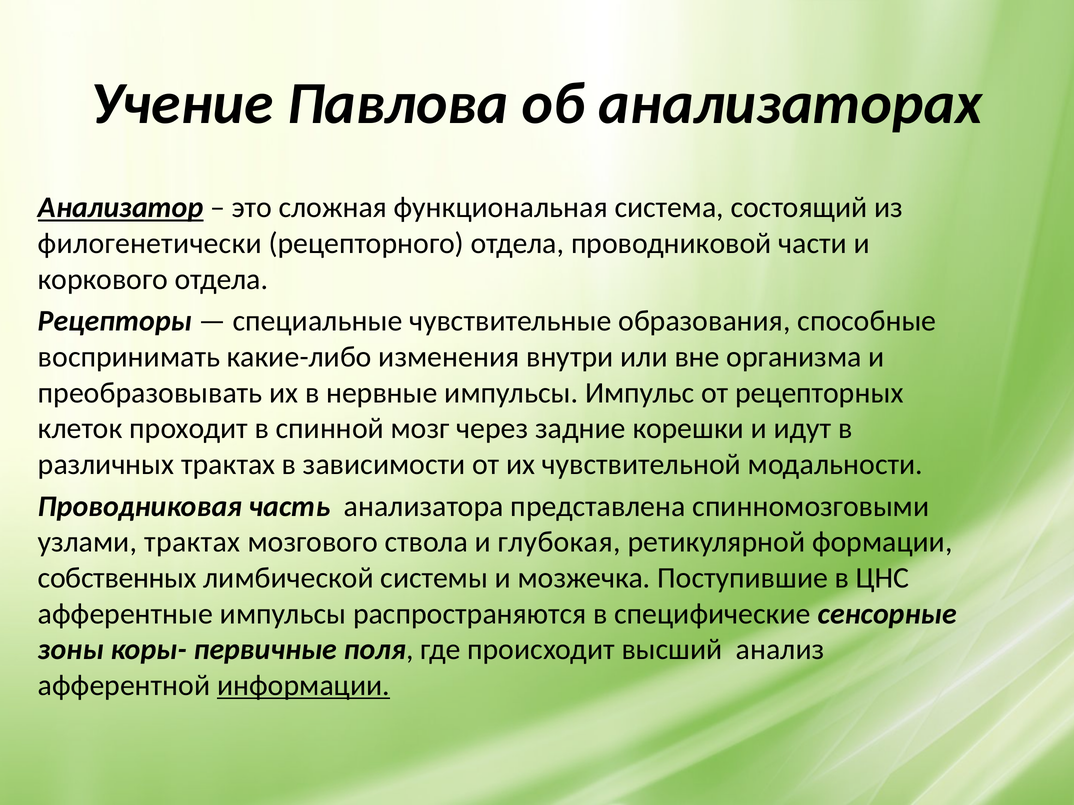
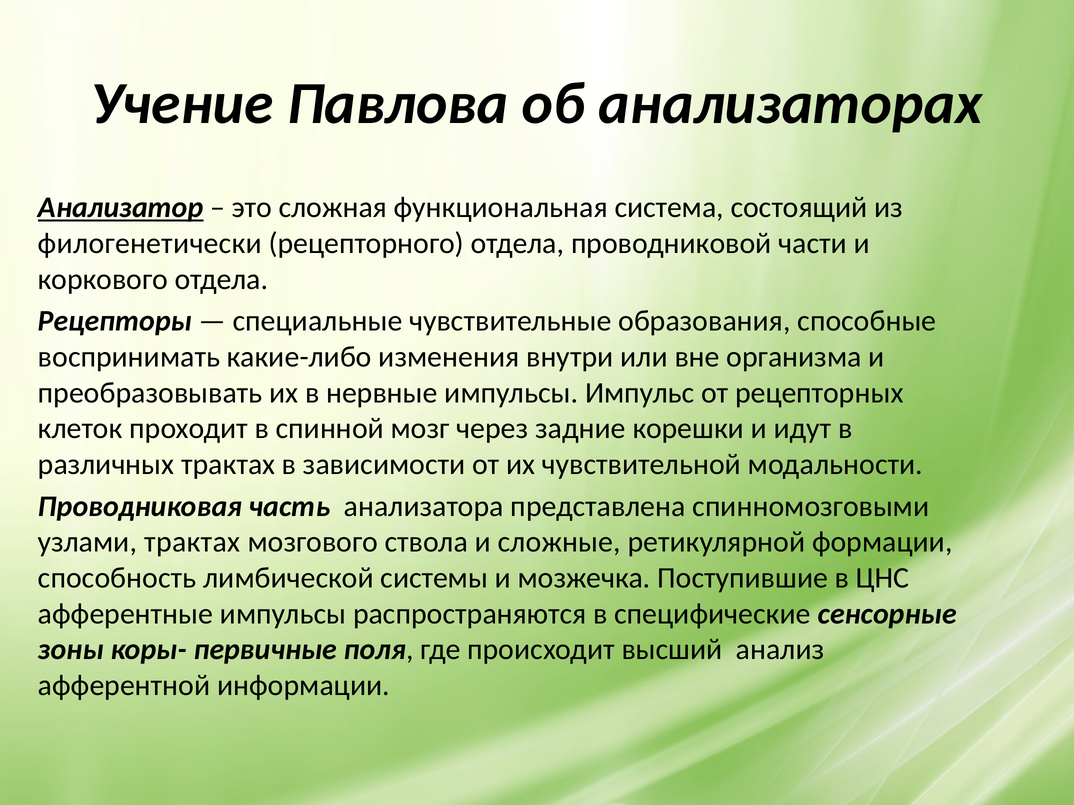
глубокая: глубокая -> сложные (559, 542)
собственных: собственных -> способность (117, 578)
информации underline: present -> none (303, 686)
